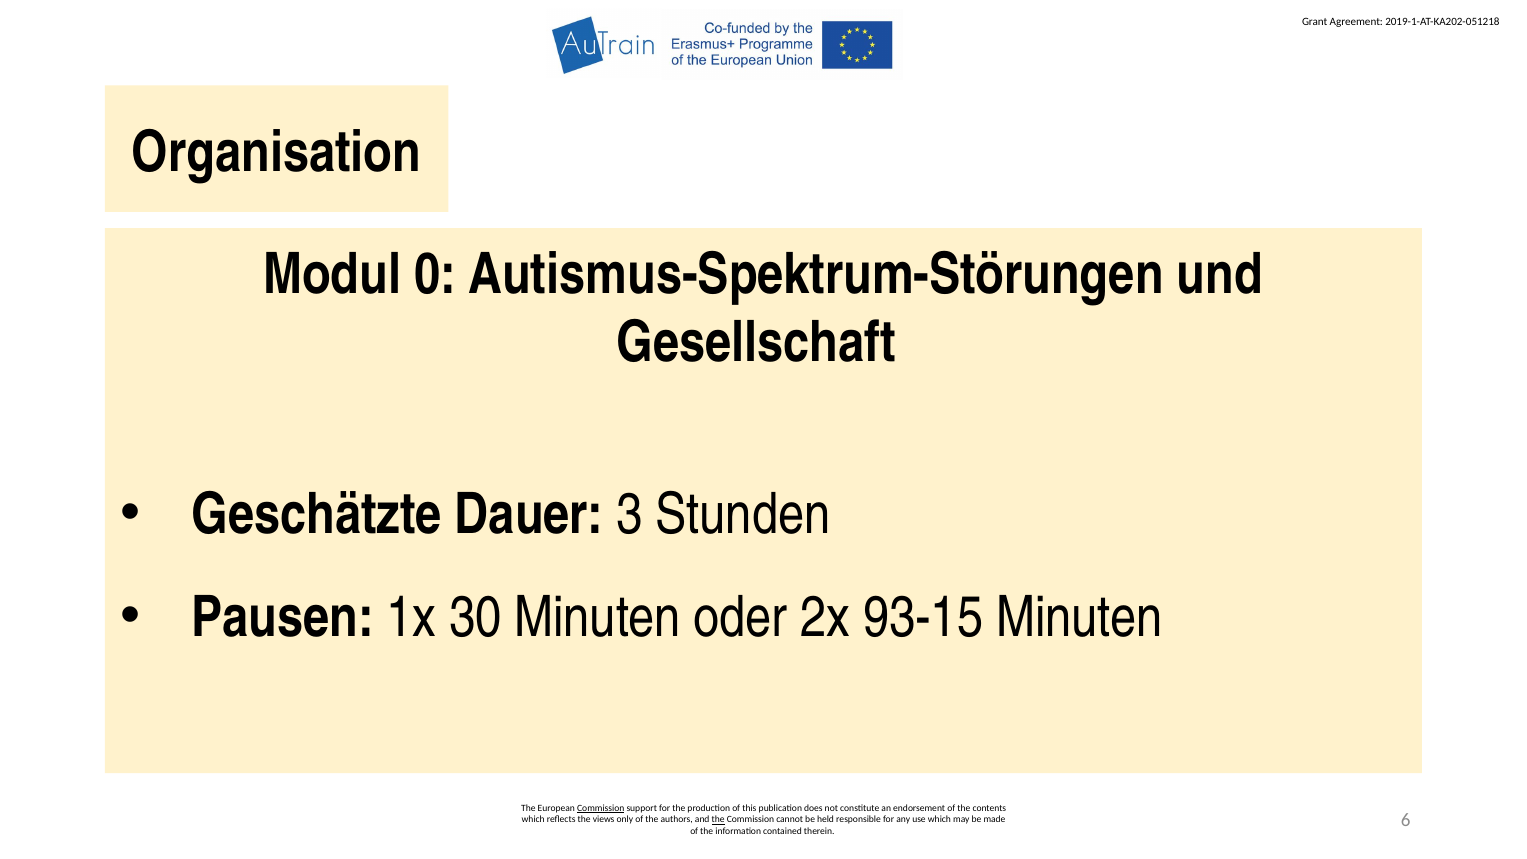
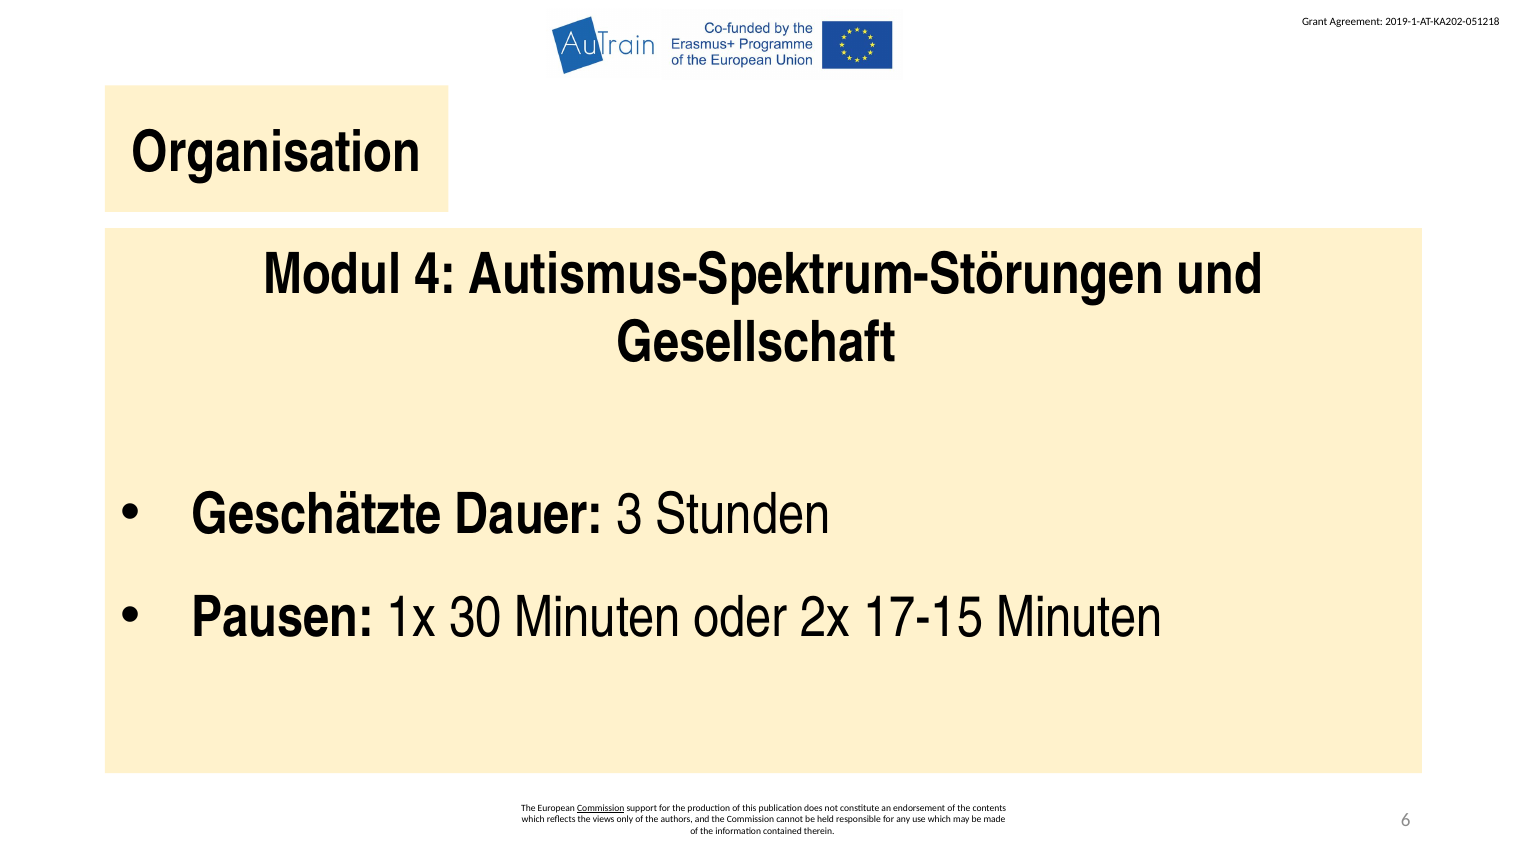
0: 0 -> 4 (435, 274)
93-15: 93-15 -> 17-15 (923, 618)
the underline: present -> none (718, 820)
